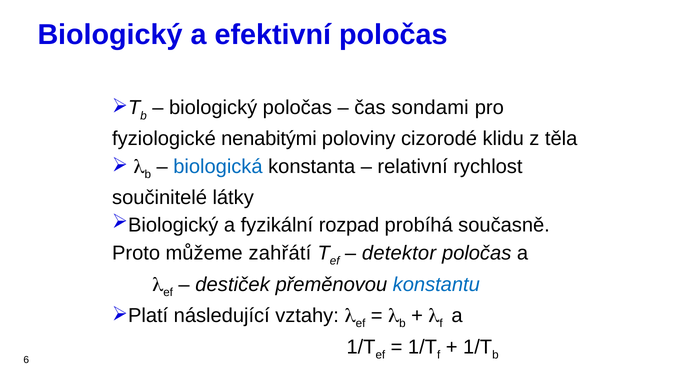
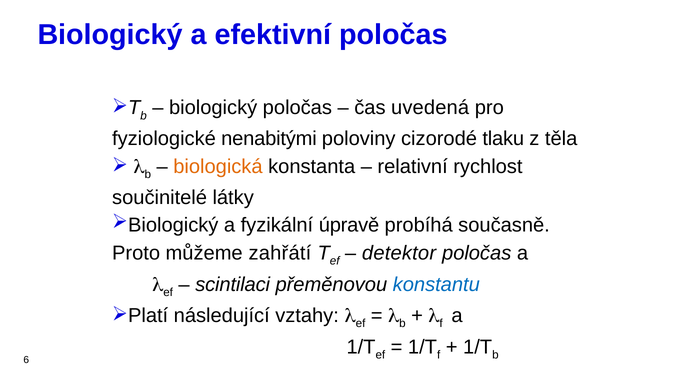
sondami: sondami -> uvedená (430, 108)
klidu: klidu -> tlaku (503, 139)
biologická colour: blue -> orange (218, 167)
rozpad: rozpad -> úpravě (349, 225)
destiček: destiček -> scintilaci (233, 284)
